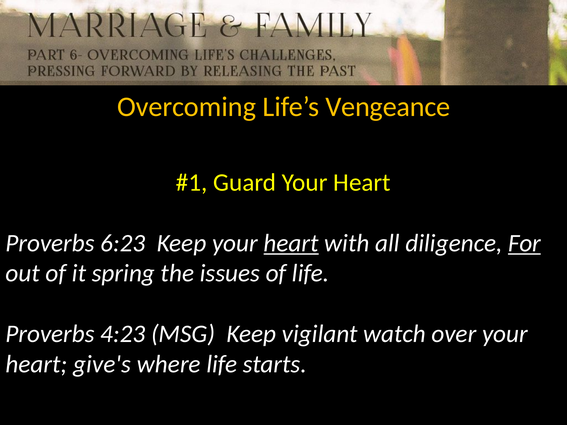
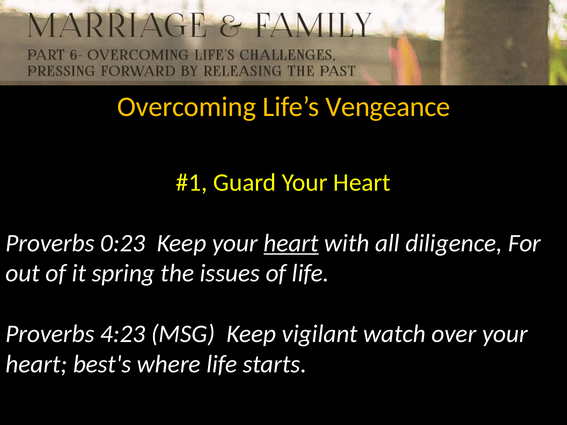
6:23: 6:23 -> 0:23 (123, 243)
For underline: present -> none (524, 243)
give's: give's -> best's (102, 364)
